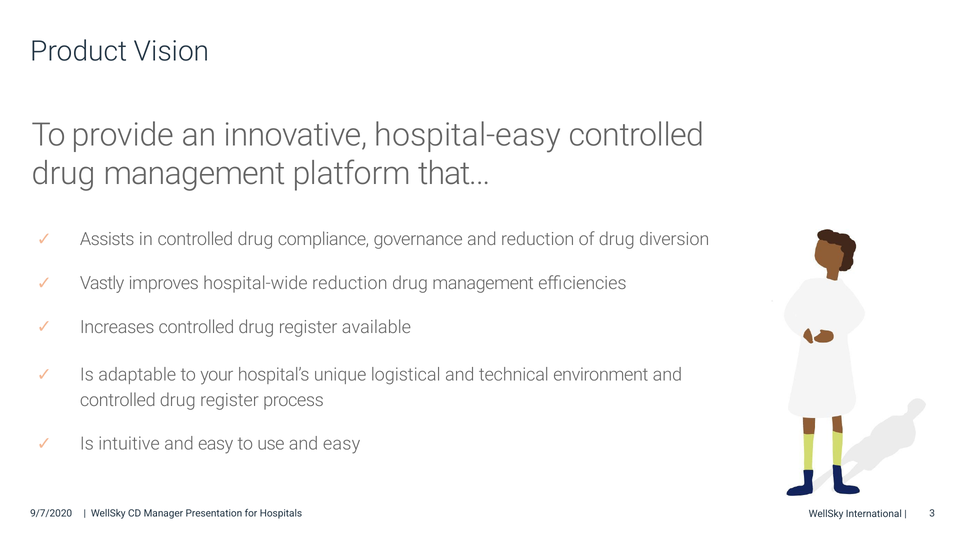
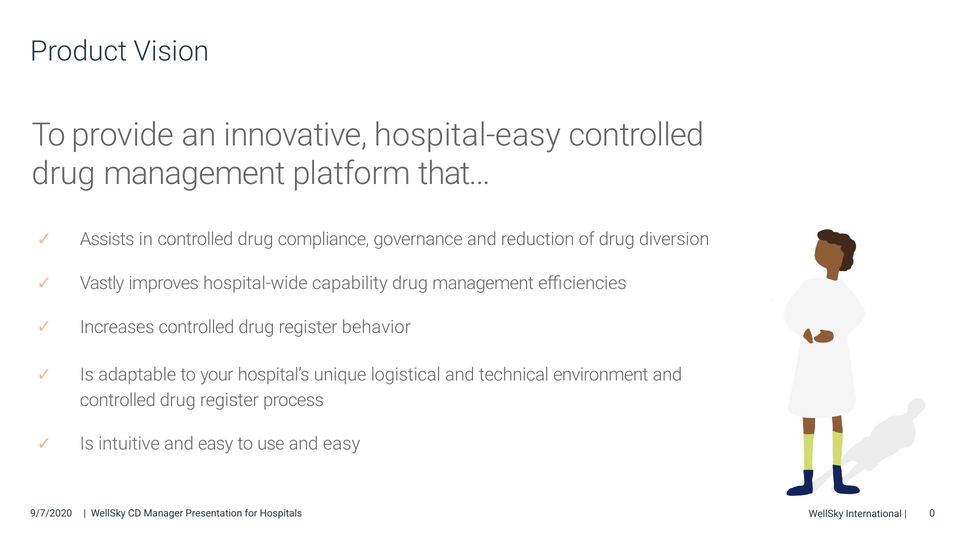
hospital-wide reduction: reduction -> capability (350, 283)
available: available -> behavior (376, 327)
3: 3 -> 0 (932, 513)
